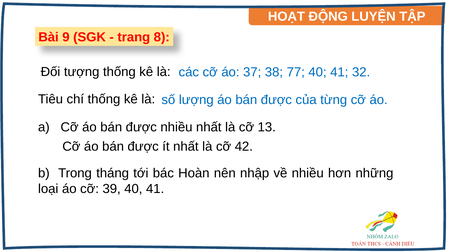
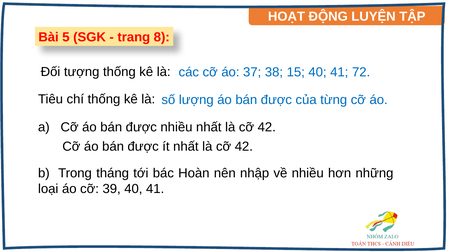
9: 9 -> 5 (66, 37)
77: 77 -> 15 (296, 72)
32: 32 -> 72 (361, 72)
13: 13 -> 42 (267, 127)
